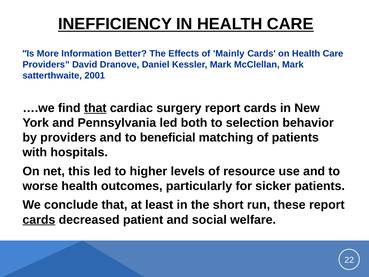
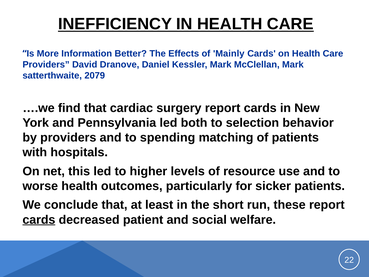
2001: 2001 -> 2079 (95, 76)
that underline: present -> none (95, 108)
beneficial: beneficial -> spending (168, 137)
